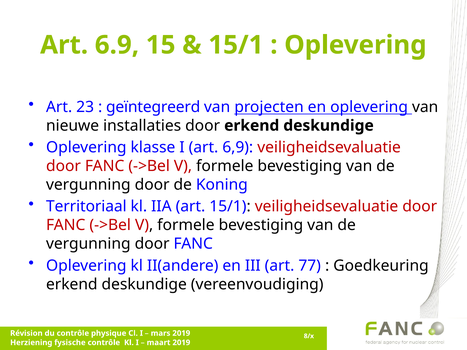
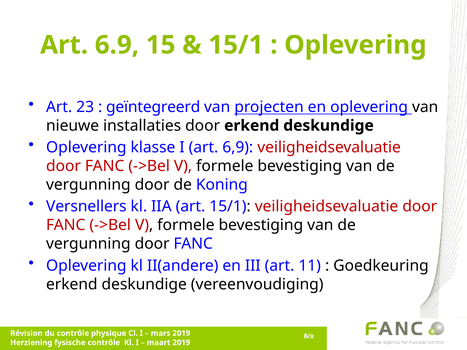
Territoriaal: Territoriaal -> Versnellers (86, 207)
77: 77 -> 11 (310, 266)
